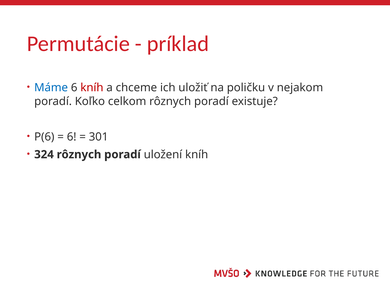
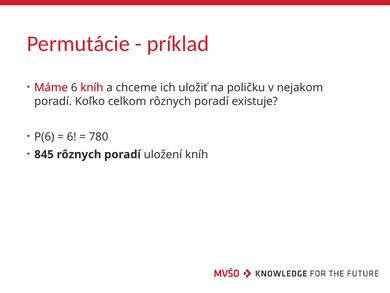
Máme colour: blue -> red (51, 87)
301: 301 -> 780 (99, 137)
324: 324 -> 845 (44, 154)
